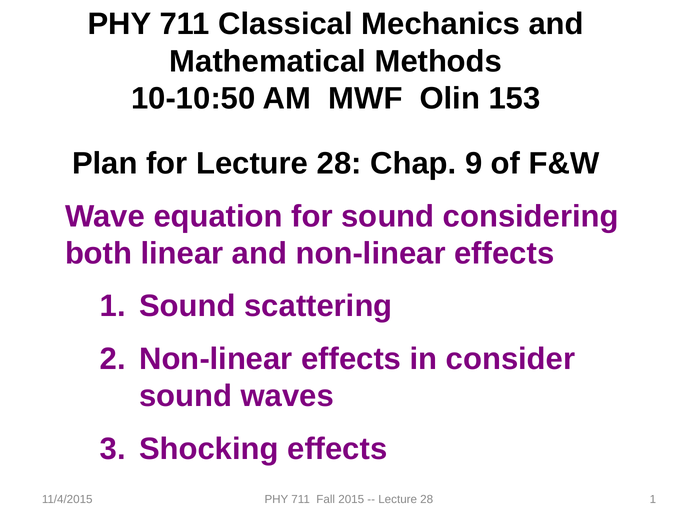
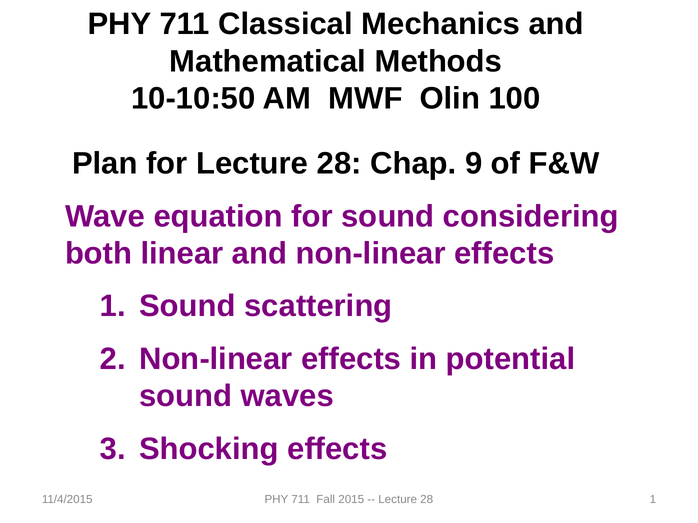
153: 153 -> 100 (514, 99)
consider: consider -> potential (511, 359)
